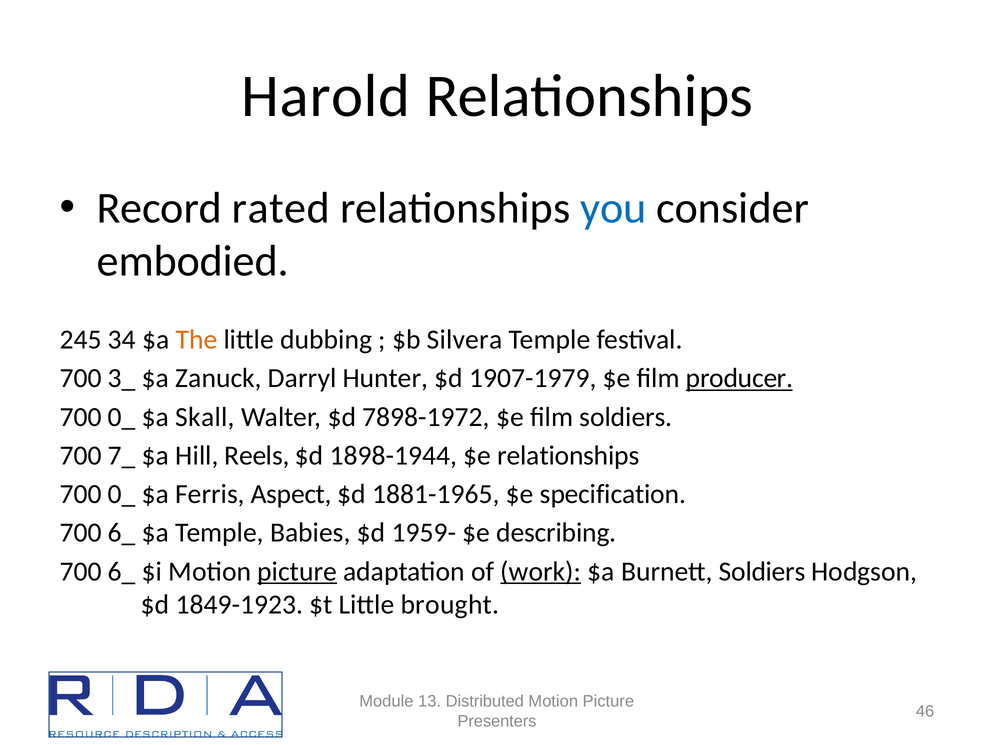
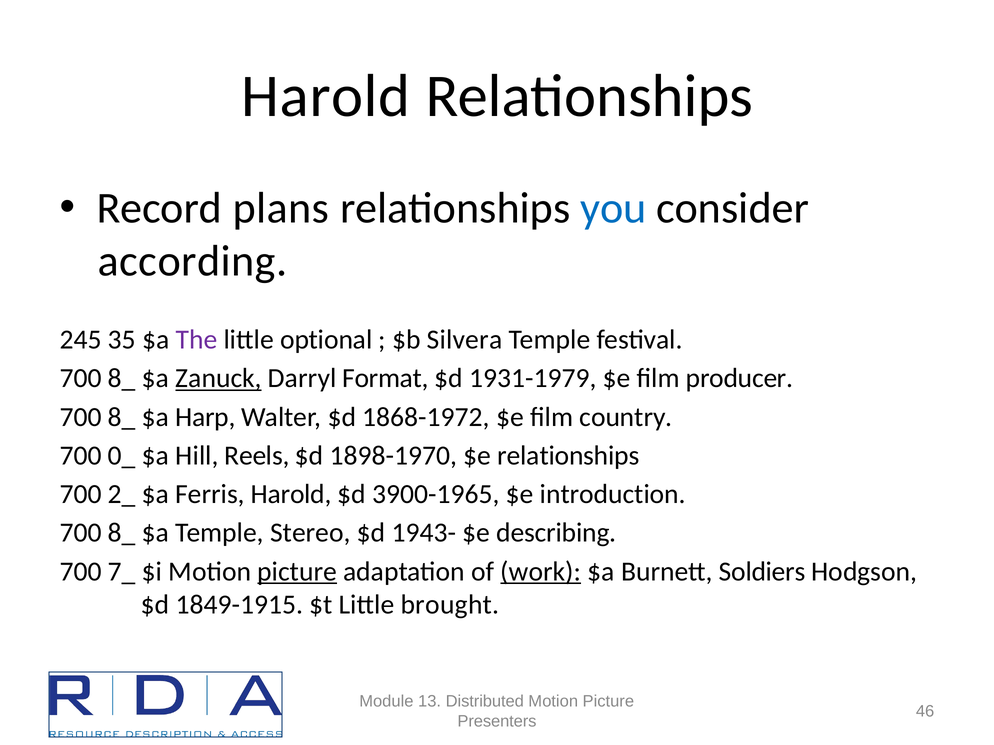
rated: rated -> plans (281, 209)
embodied: embodied -> according (192, 262)
34: 34 -> 35 (122, 340)
The colour: orange -> purple (197, 340)
dubbing: dubbing -> optional (326, 340)
3_: 3_ -> 8_ (122, 379)
Zanuck underline: none -> present (219, 379)
Hunter: Hunter -> Format (385, 379)
1907-1979: 1907-1979 -> 1931-1979 (533, 379)
producer underline: present -> none (740, 379)
0_: 0_ -> 8_ (122, 417)
Skall: Skall -> Harp (205, 417)
7898-1972: 7898-1972 -> 1868-1972 (426, 417)
film soldiers: soldiers -> country (626, 417)
7_: 7_ -> 0_ (122, 456)
1898-1944: 1898-1944 -> 1898-1970 (393, 456)
0_: 0_ -> 2_ (122, 495)
Ferris Aspect: Aspect -> Harold (291, 495)
1881-1965: 1881-1965 -> 3900-1965 (436, 495)
specification: specification -> introduction (613, 495)
6_: 6_ -> 8_ (122, 533)
Babies: Babies -> Stereo (310, 533)
1959-: 1959- -> 1943- (424, 533)
6_: 6_ -> 7_ (122, 572)
1849-1923: 1849-1923 -> 1849-1915 (239, 605)
